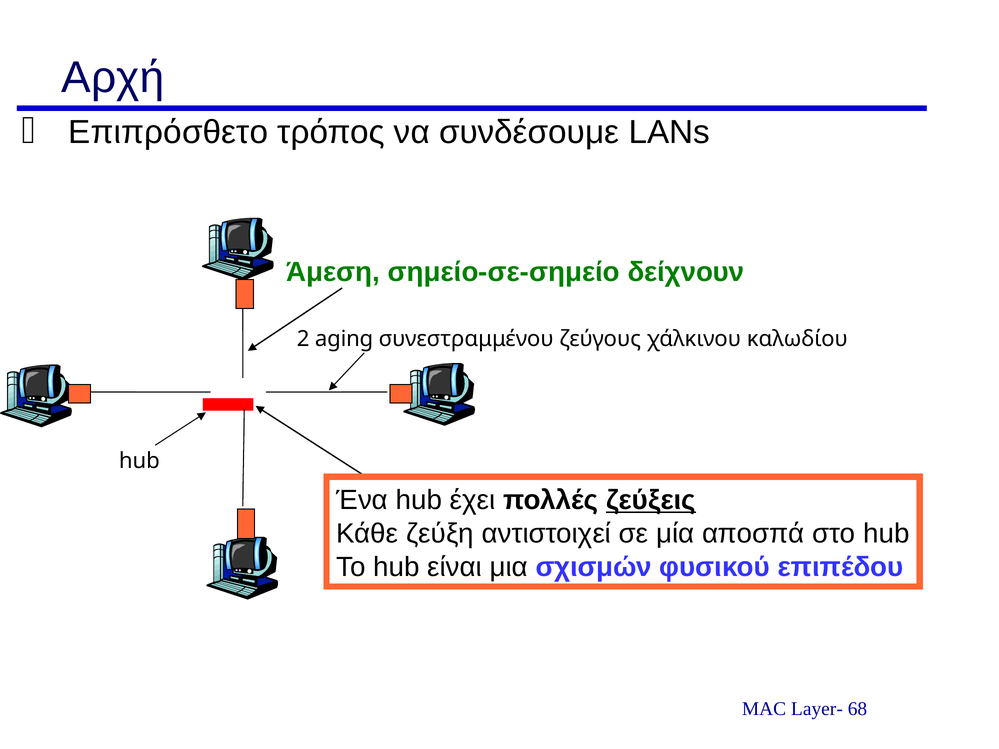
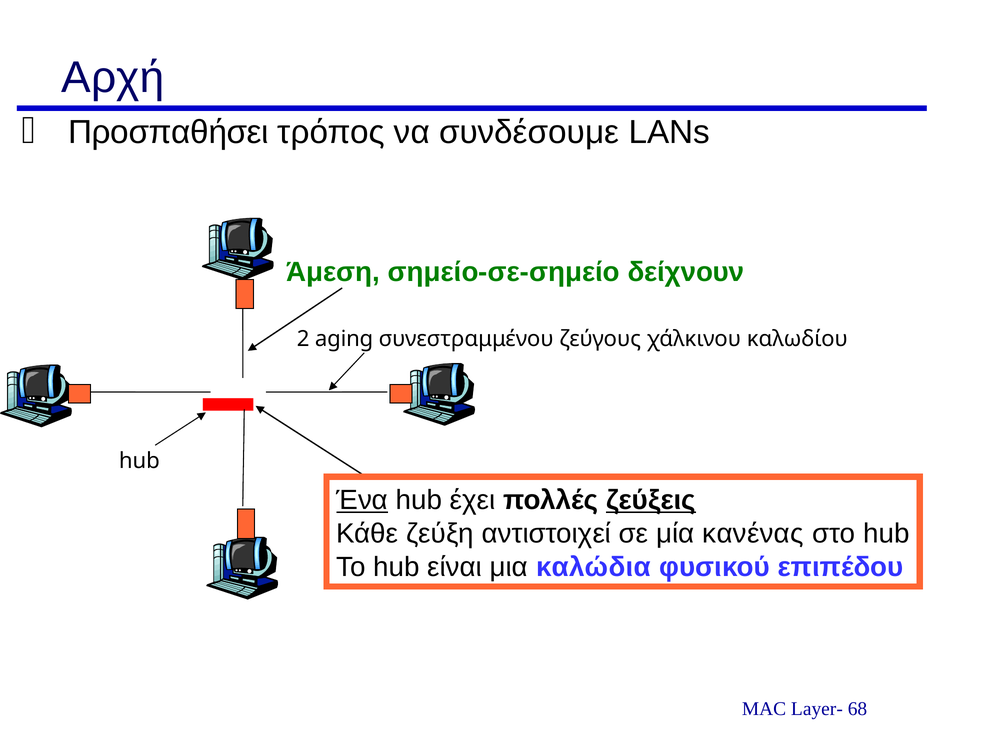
Επιπρόσθετο: Επιπρόσθετο -> Προσπαθήσει (168, 132)
Ένα underline: none -> present (362, 500)
αποσπά: αποσπά -> κανένας (753, 534)
σχισμών: σχισμών -> καλώδια (593, 567)
